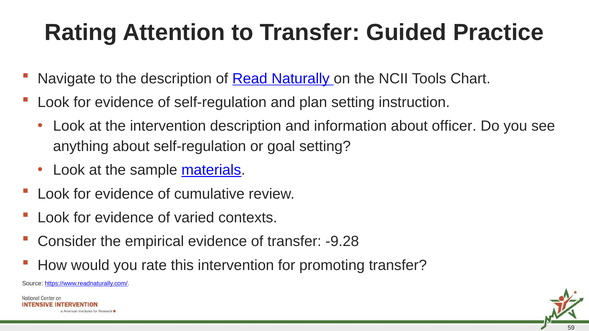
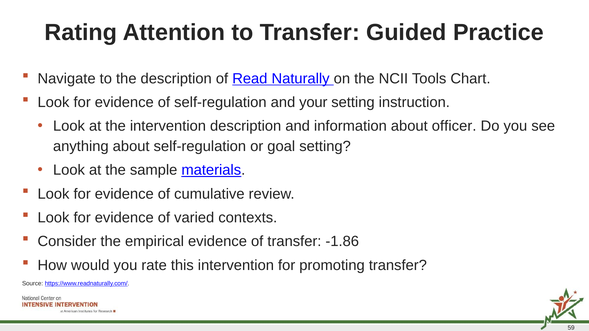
plan: plan -> your (313, 102)
-9.28: -9.28 -> -1.86 (342, 242)
